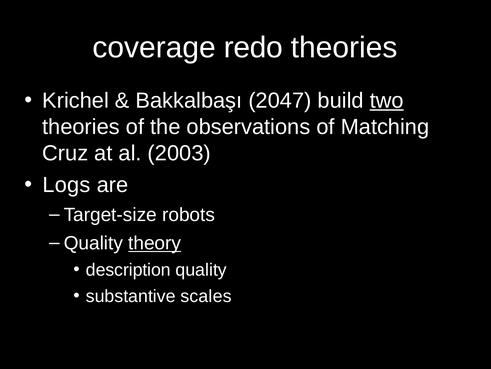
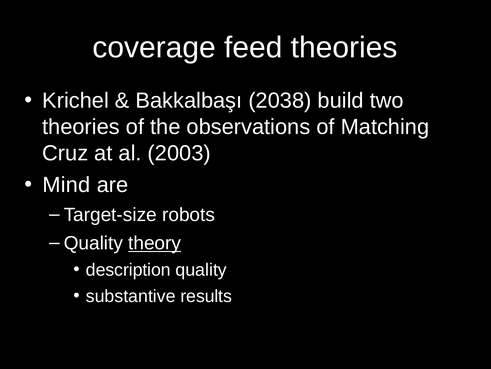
redo: redo -> feed (253, 47)
2047: 2047 -> 2038 (280, 101)
two underline: present -> none (387, 101)
Logs: Logs -> Mind (66, 185)
scales: scales -> results (206, 296)
